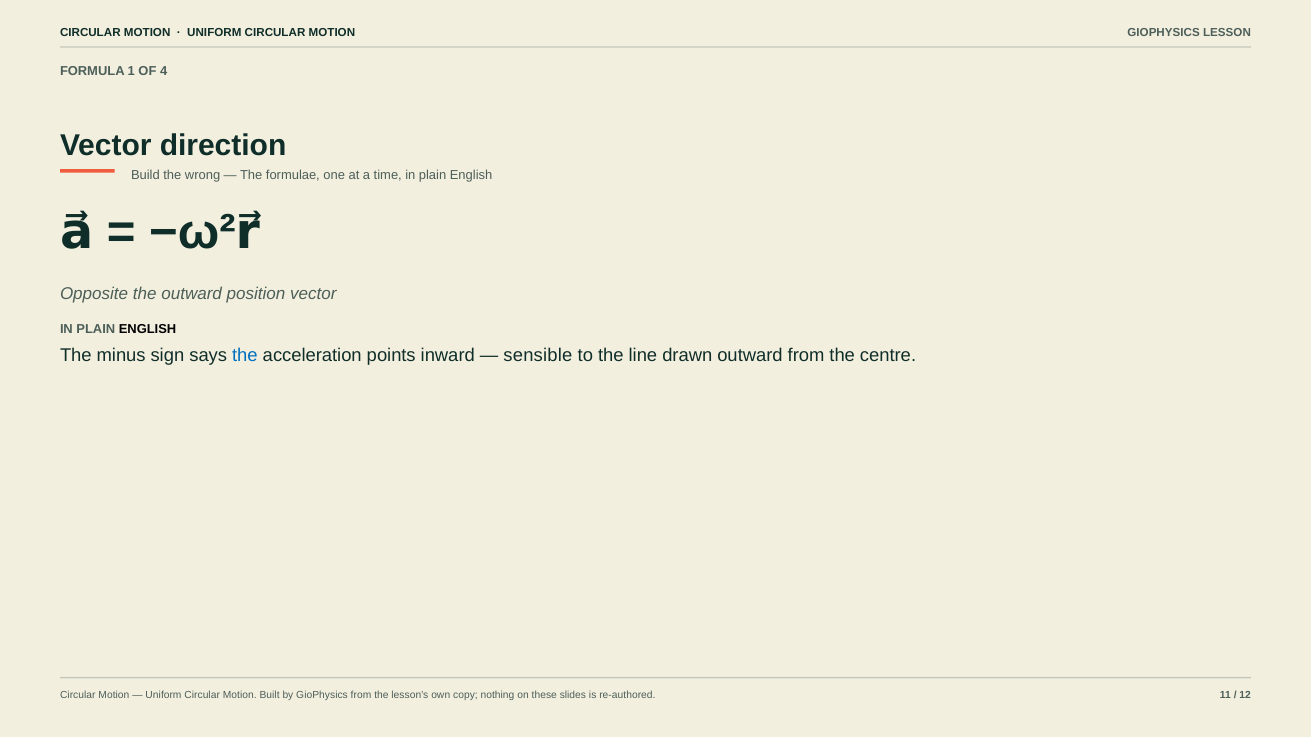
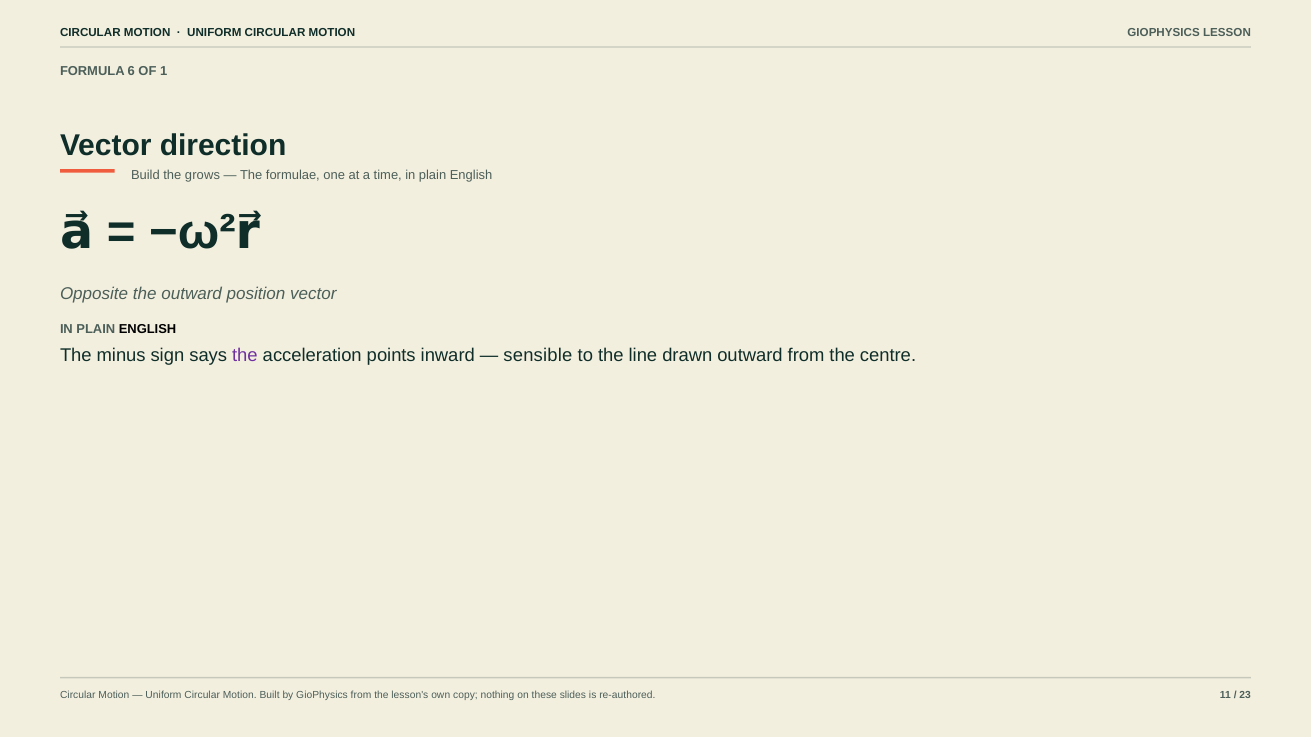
1: 1 -> 6 (131, 71)
4: 4 -> 1 (164, 71)
wrong: wrong -> grows (203, 175)
the colour: blue -> purple (245, 356)
12: 12 -> 23 (1245, 695)
